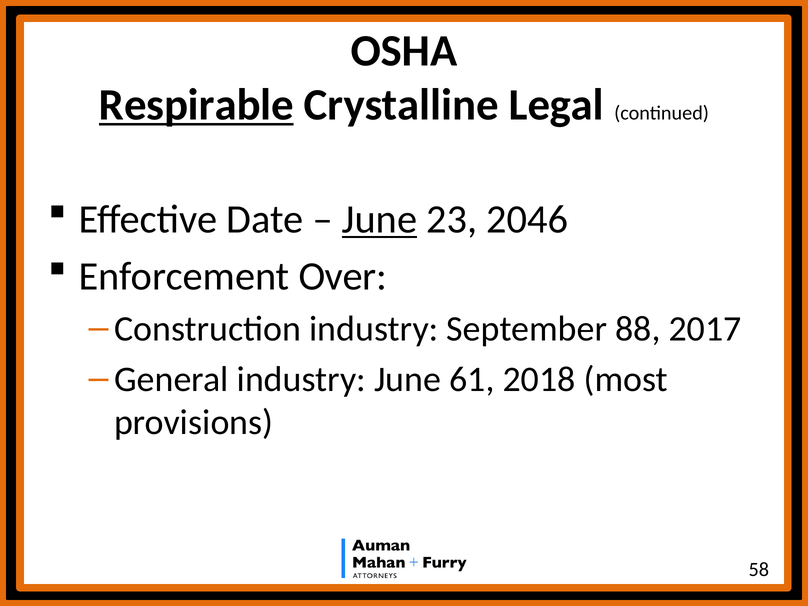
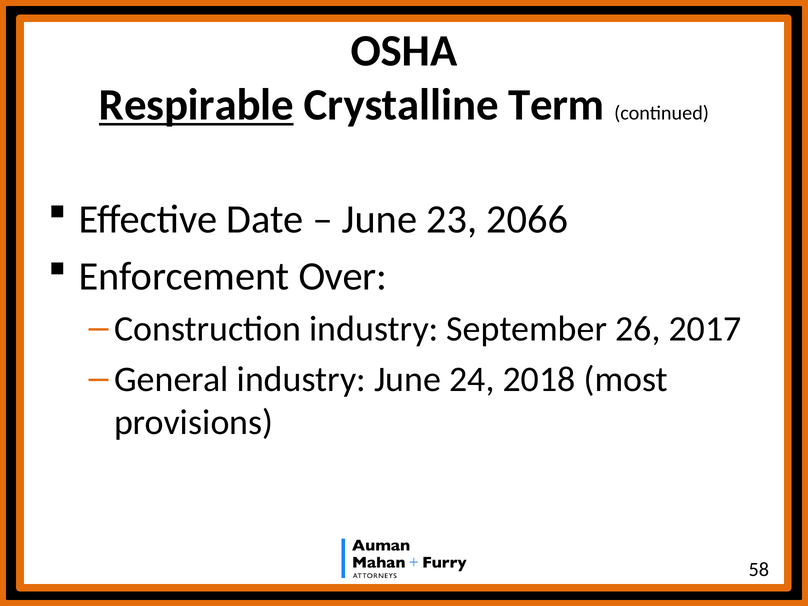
Legal: Legal -> Term (556, 105)
June underline: present -> none (380, 220)
2046: 2046 -> 2066 (527, 220)
88: 88 -> 26 (638, 329)
61: 61 -> 24 (472, 379)
